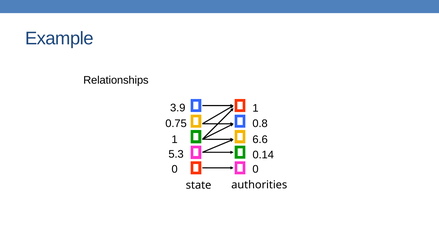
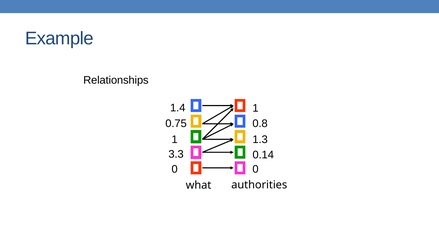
3.9: 3.9 -> 1.4 (178, 108)
6.6: 6.6 -> 1.3 (260, 140)
5.3: 5.3 -> 3.3 (176, 154)
state: state -> what (199, 185)
